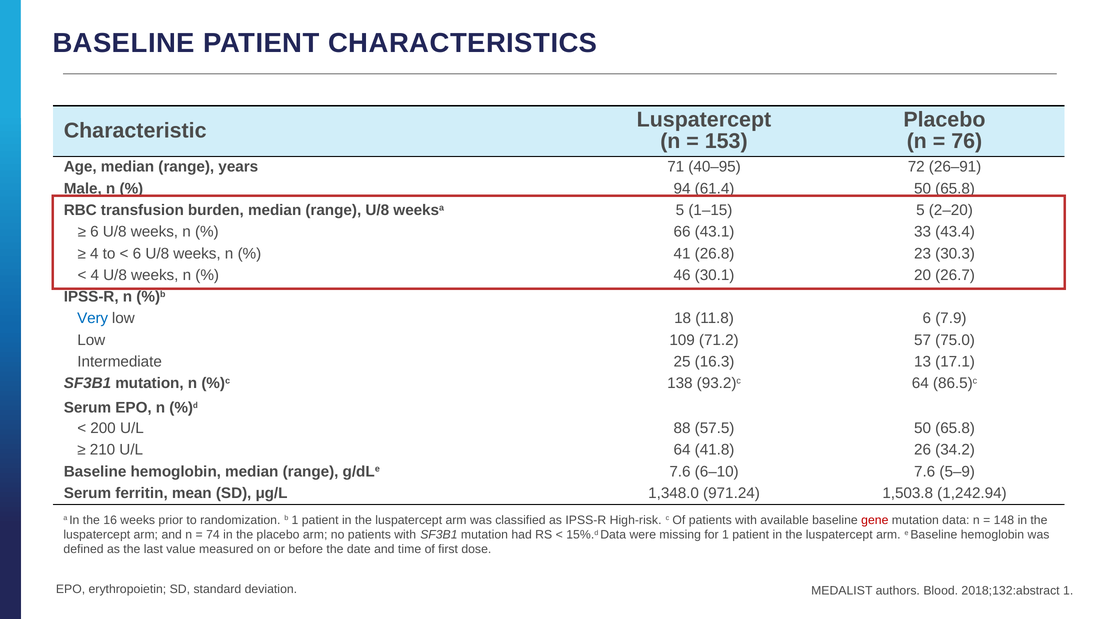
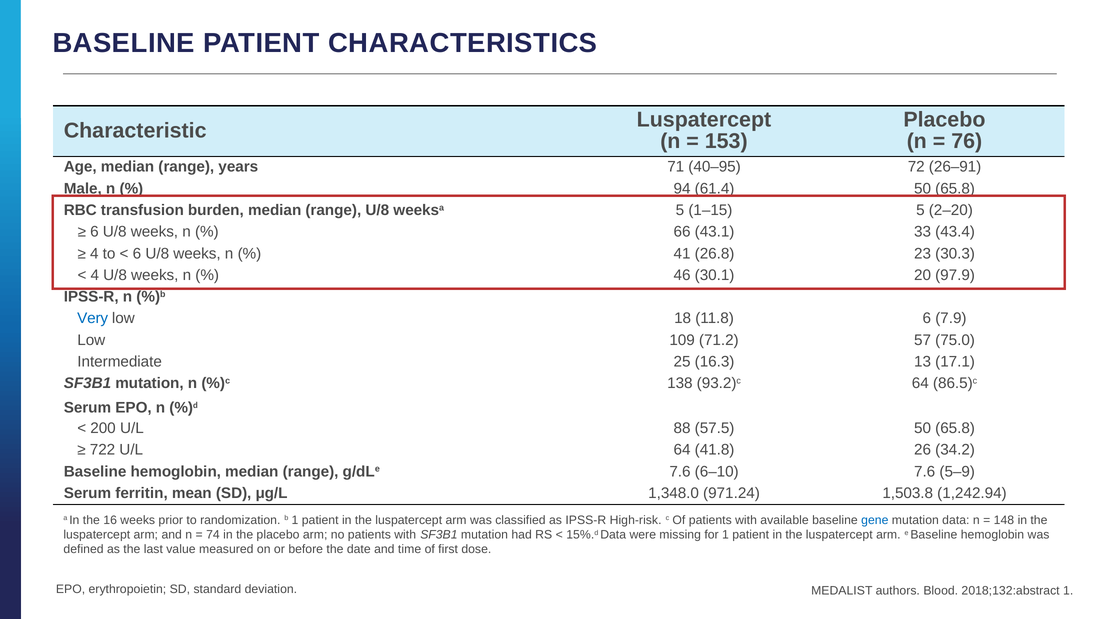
26.7: 26.7 -> 97.9 (955, 275)
210: 210 -> 722 (103, 450)
gene colour: red -> blue (875, 520)
